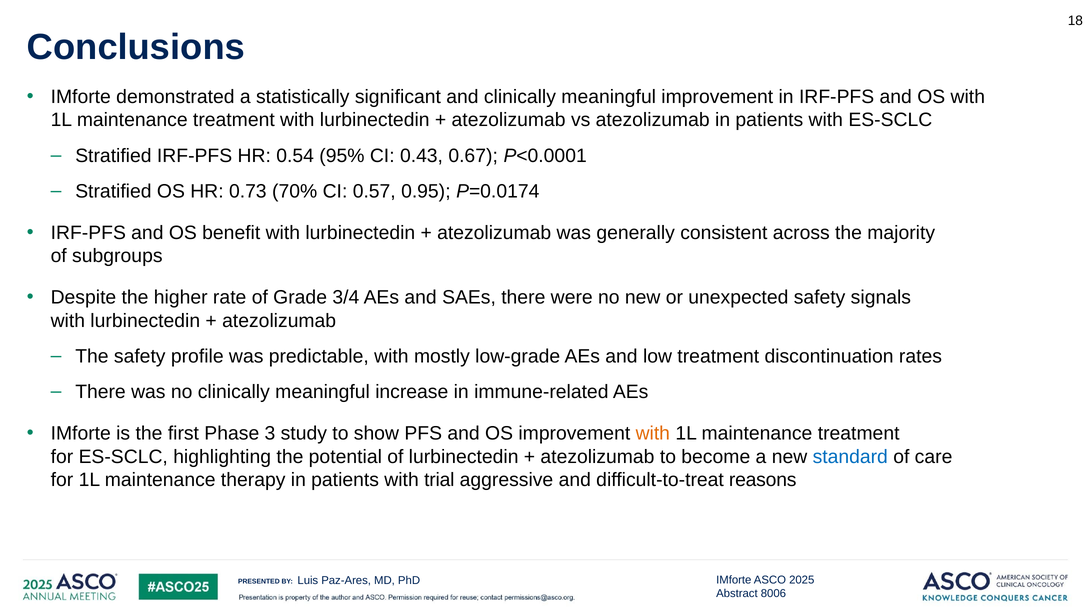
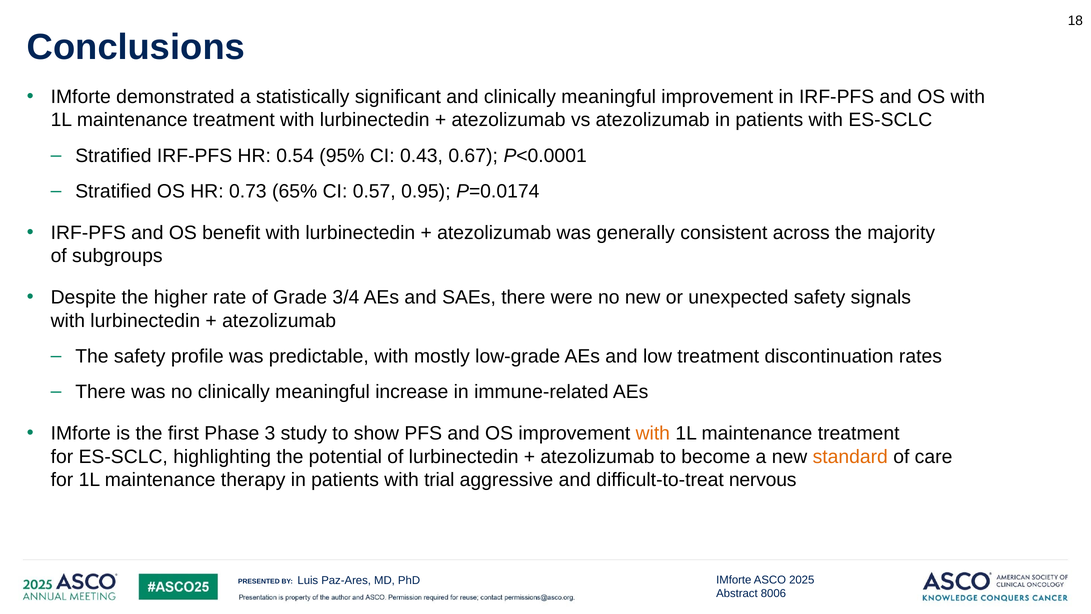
70%: 70% -> 65% (295, 191)
standard colour: blue -> orange (850, 456)
reasons: reasons -> nervous (763, 480)
